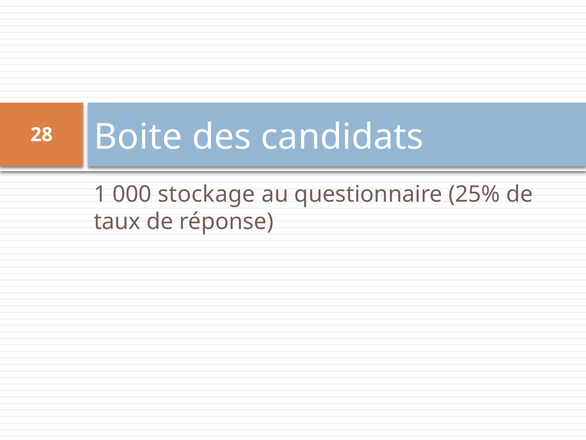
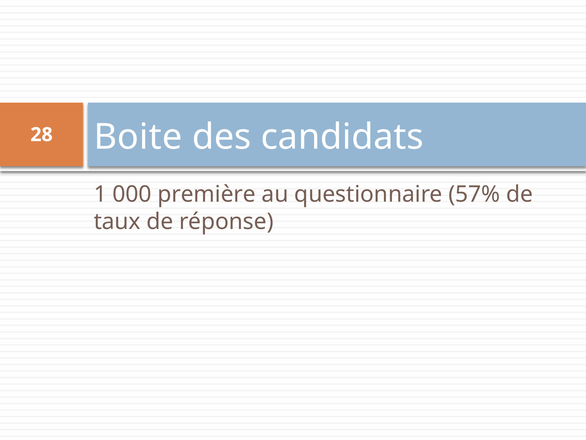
stockage: stockage -> première (207, 194)
25%: 25% -> 57% (474, 194)
